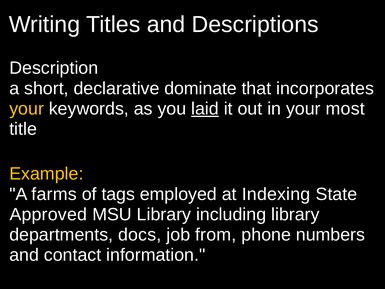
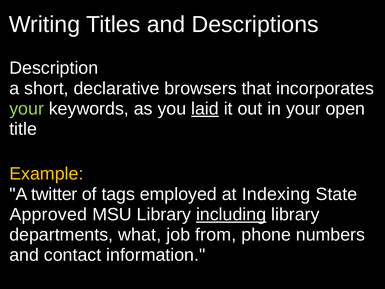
dominate: dominate -> browsers (201, 88)
your colour: yellow -> light green (27, 109)
most: most -> open (345, 109)
farms: farms -> twitter (54, 194)
including underline: none -> present (231, 214)
docs: docs -> what (140, 235)
